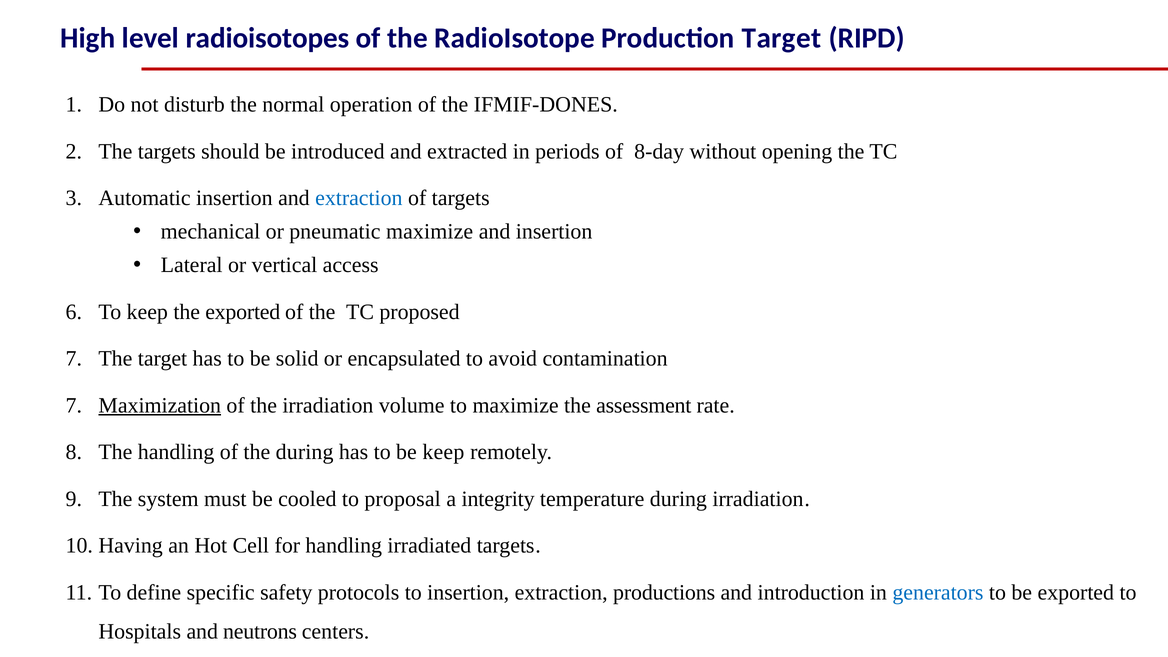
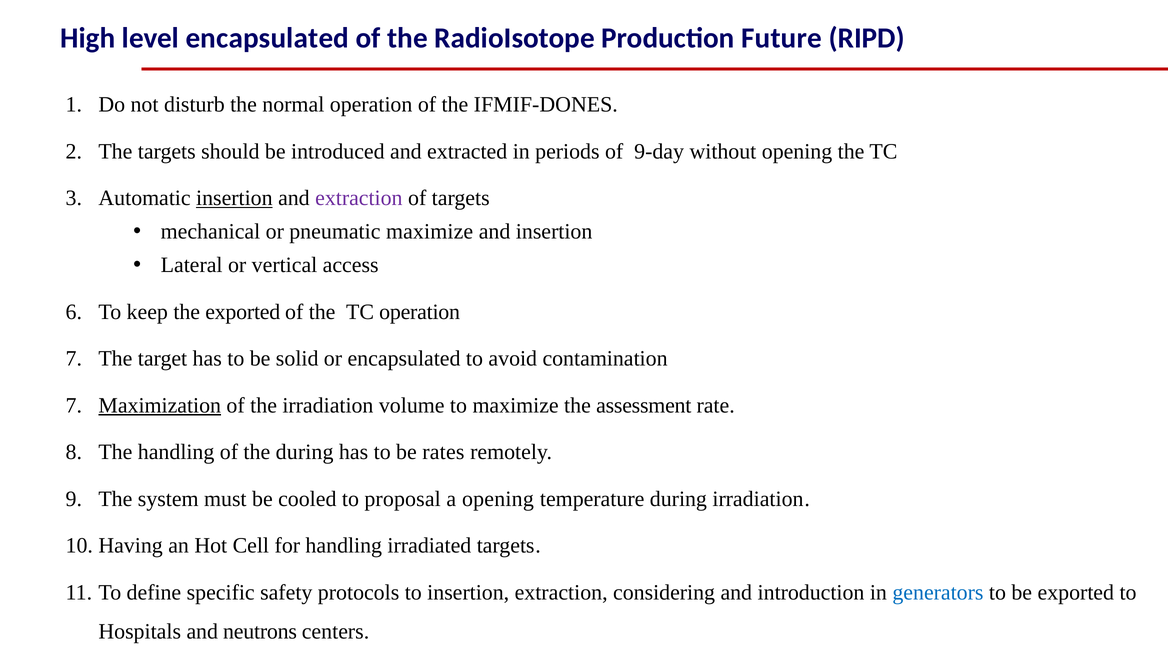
level radioisotopes: radioisotopes -> encapsulated (267, 38)
Production Target: Target -> Future (782, 38)
8-day: 8-day -> 9-day (659, 151)
insertion underline: none -> present (234, 198)
extraction colour: blue -> purple (359, 198)
TC proposed: proposed -> operation (420, 312)
be keep: keep -> rates (443, 452)
a integrity: integrity -> opening (498, 499)
productions: productions -> considering (664, 592)
